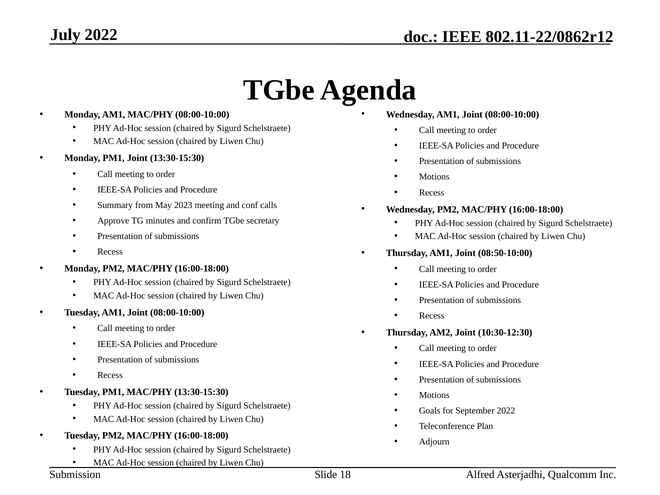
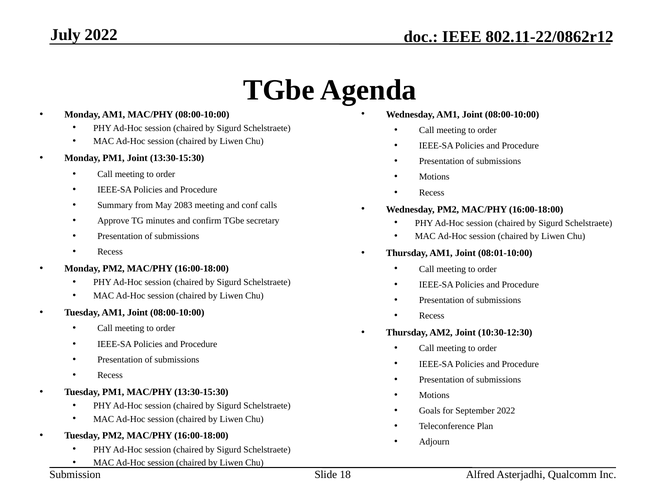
2023: 2023 -> 2083 (183, 205)
08:50-10:00: 08:50-10:00 -> 08:01-10:00 (505, 253)
